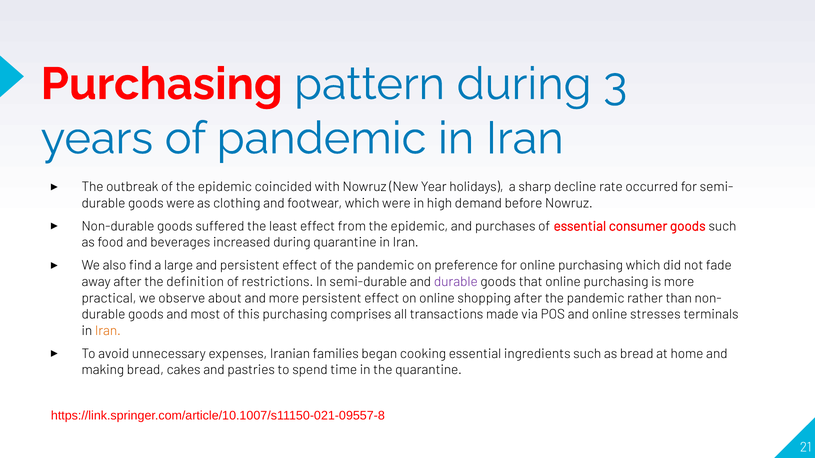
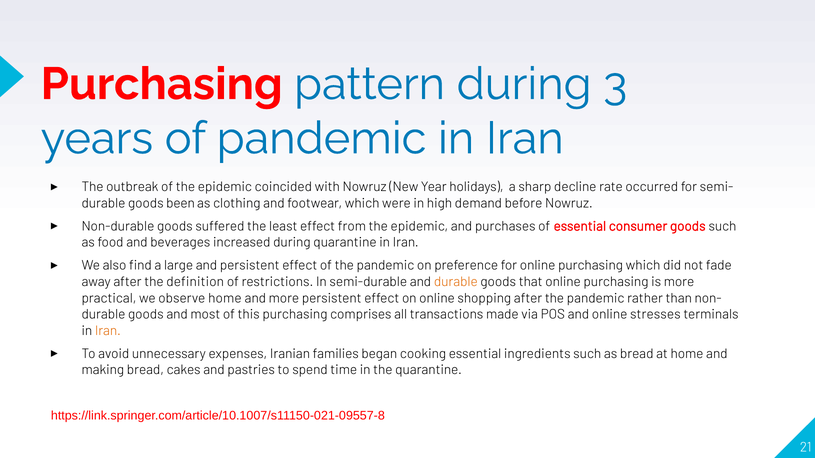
goods were: were -> been (180, 203)
durable colour: purple -> orange (456, 282)
observe about: about -> home (225, 298)
